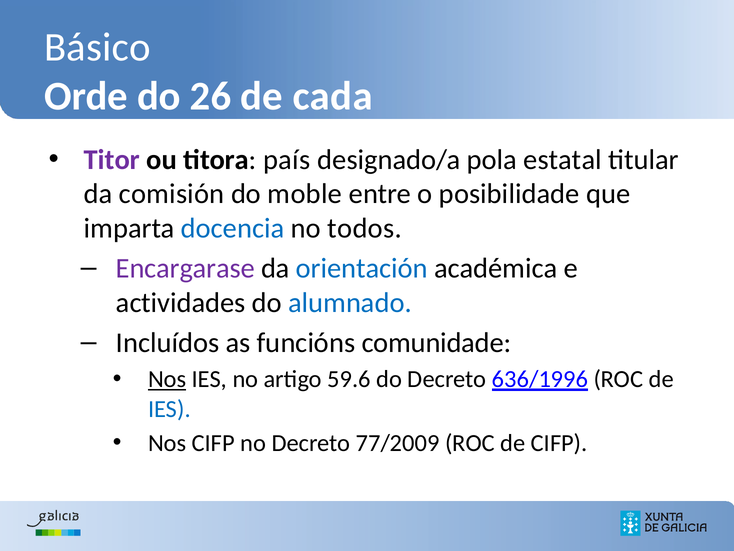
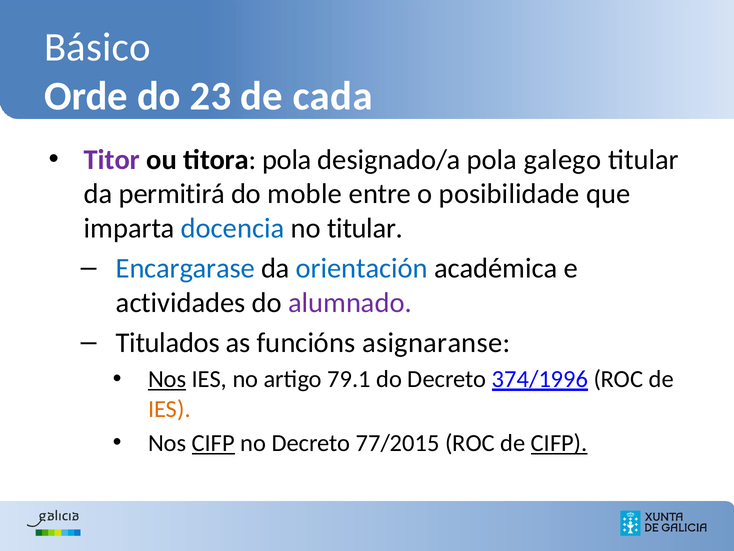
26: 26 -> 23 (211, 96)
titora país: país -> pola (287, 160)
estatal: estatal -> galego (562, 160)
comisión: comisión -> permitirá (172, 194)
no todos: todos -> titular (365, 228)
Encargarase colour: purple -> blue (185, 268)
alumnado colour: blue -> purple (350, 302)
Incluídos: Incluídos -> Titulados (168, 342)
comunidade: comunidade -> asignaranse (436, 342)
59.6: 59.6 -> 79.1 (349, 379)
636/1996: 636/1996 -> 374/1996 (540, 379)
IES colour: blue -> orange (169, 409)
CIFP underline: none -> present (213, 443)
77/2009: 77/2009 -> 77/2015 (398, 443)
CIFP underline: none -> present (559, 443)
